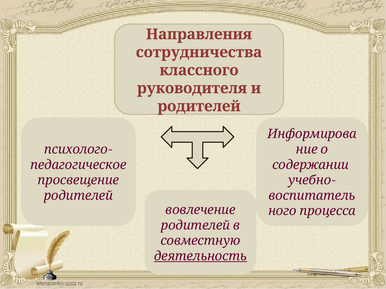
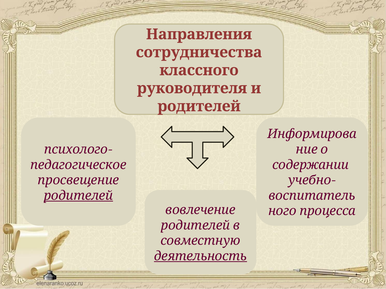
родителей underline: none -> present (78, 196)
